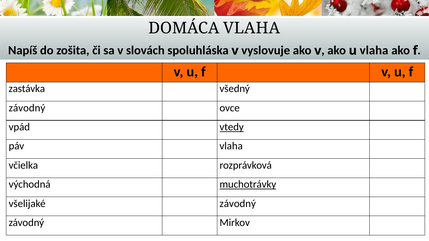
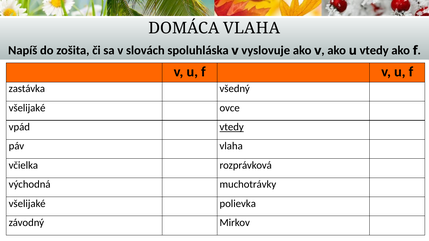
u vlaha: vlaha -> vtedy (374, 51)
závodný: závodný -> všelijaké (27, 108)
muchotrávky underline: present -> none (248, 185)
všelijaké závodný: závodný -> polievka (238, 204)
